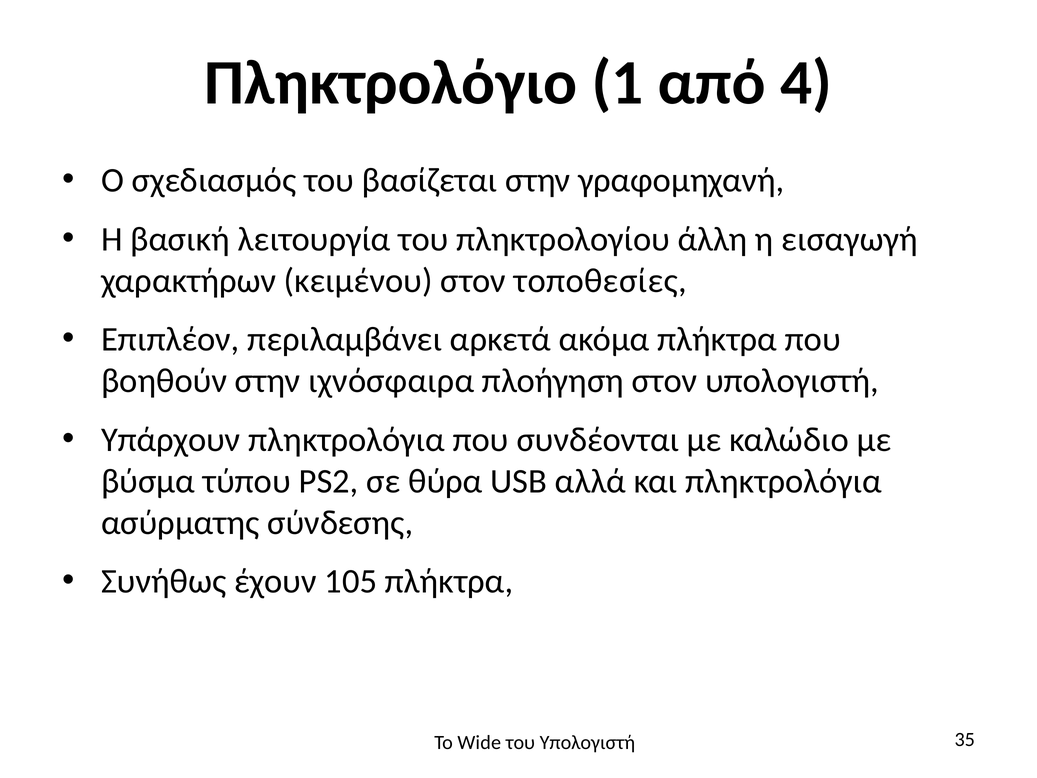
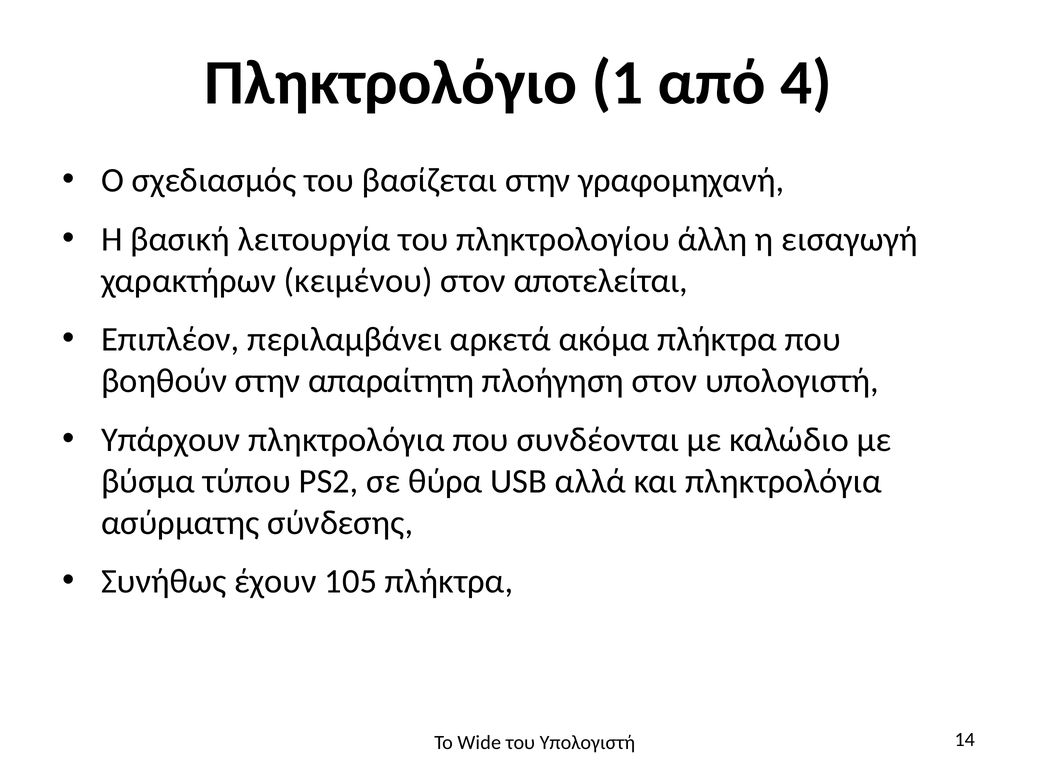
τοποθεσίες: τοποθεσίες -> αποτελείται (601, 281)
ιχνόσφαιρα: ιχνόσφαιρα -> απαραίτητη (391, 381)
35: 35 -> 14 (965, 739)
